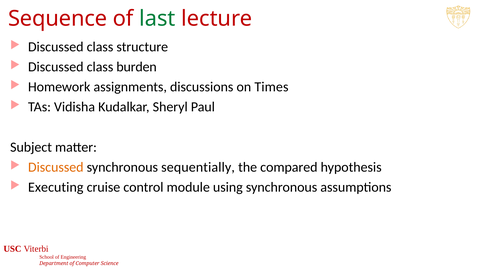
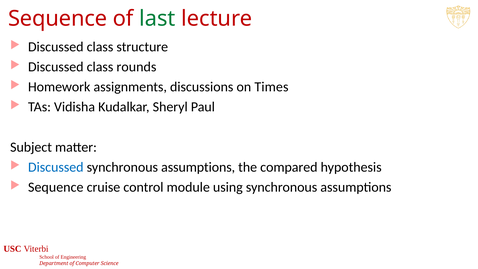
burden: burden -> rounds (136, 67)
Discussed colour: orange -> blue (56, 167)
sequentially: sequentially -> assumptions (198, 167)
Executing: Executing -> Sequence (56, 187)
